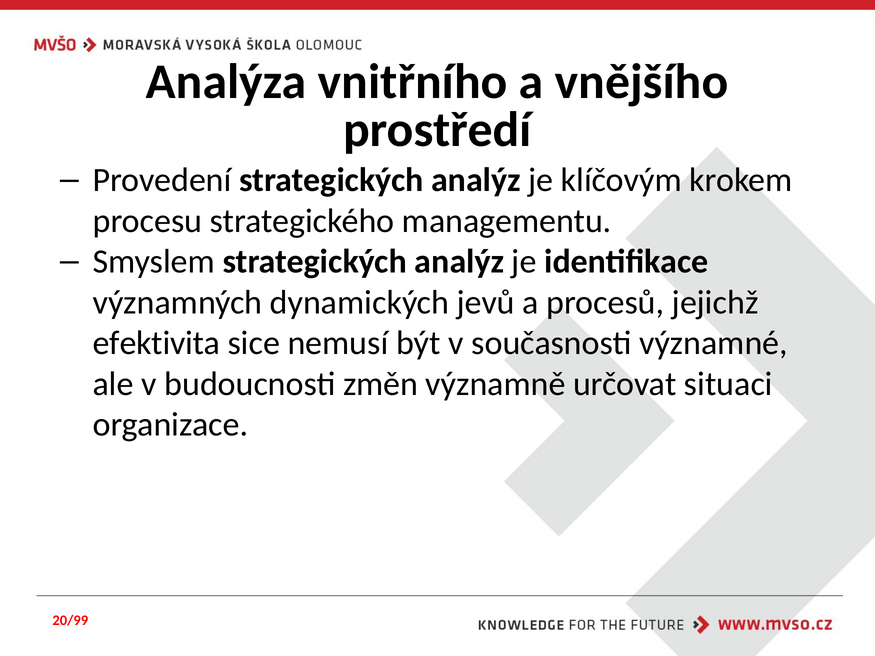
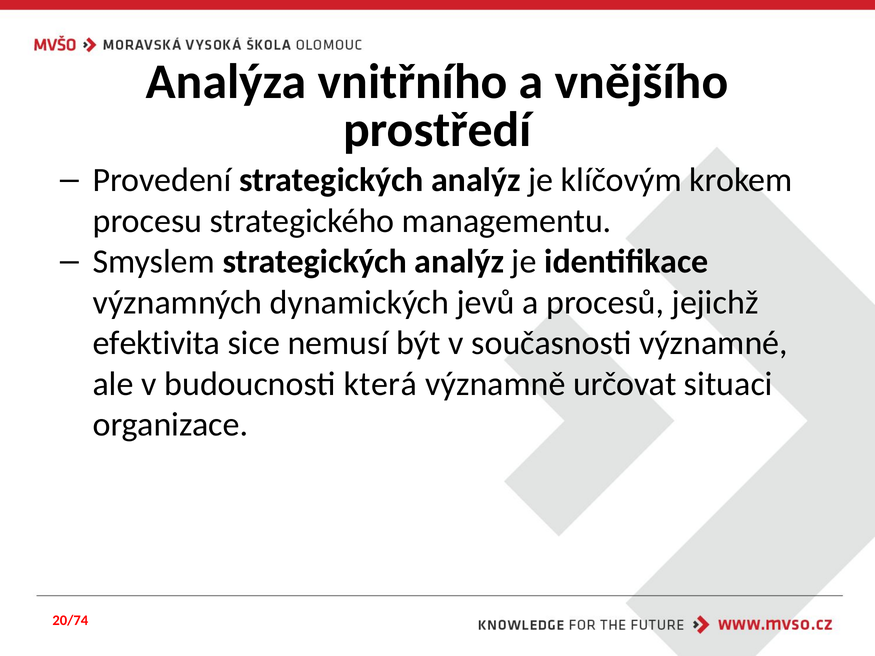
změn: změn -> která (380, 384)
20/99: 20/99 -> 20/74 (70, 621)
